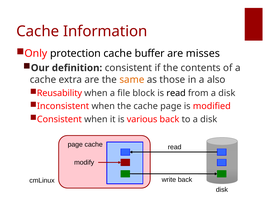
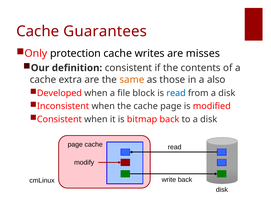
Information: Information -> Guarantees (105, 31)
buffer: buffer -> writes (150, 54)
Reusability: Reusability -> Developed (59, 93)
read colour: black -> blue (176, 93)
various: various -> bitmap (142, 119)
